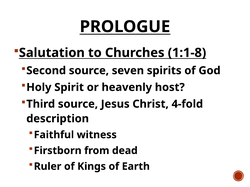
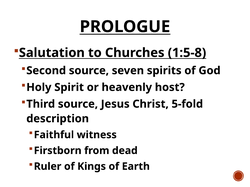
1:1-8: 1:1-8 -> 1:5-8 (187, 53)
4-fold: 4-fold -> 5-fold (187, 104)
